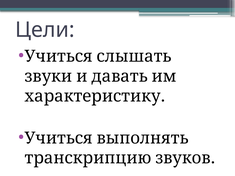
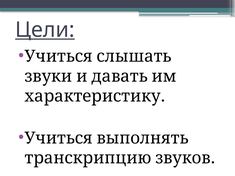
Цели underline: none -> present (45, 30)
